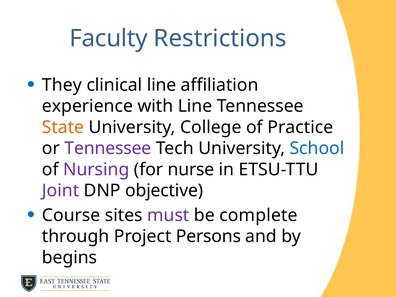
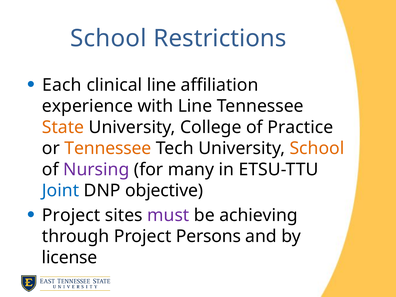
Faculty: Faculty -> School (108, 38)
They: They -> Each (62, 85)
Tennessee colour: purple -> orange (108, 148)
School colour: blue -> orange (317, 148)
nurse: nurse -> many (191, 169)
Joint colour: purple -> blue (61, 191)
Course: Course -> Project (71, 215)
complete: complete -> achieving (259, 215)
begins: begins -> license (70, 257)
